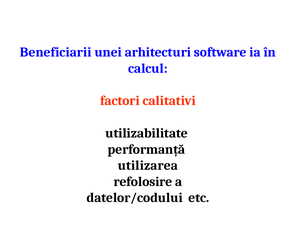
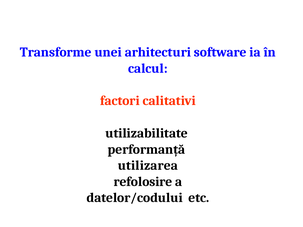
Beneficiarii: Beneficiarii -> Transforme (56, 52)
